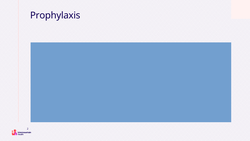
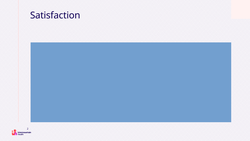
Prophylaxis: Prophylaxis -> Satisfaction (55, 15)
